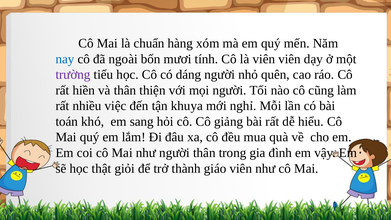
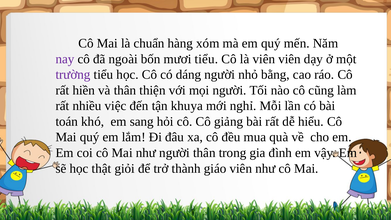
nay colour: blue -> purple (65, 59)
mươi tính: tính -> tiểu (206, 59)
quên: quên -> bằng (275, 75)
